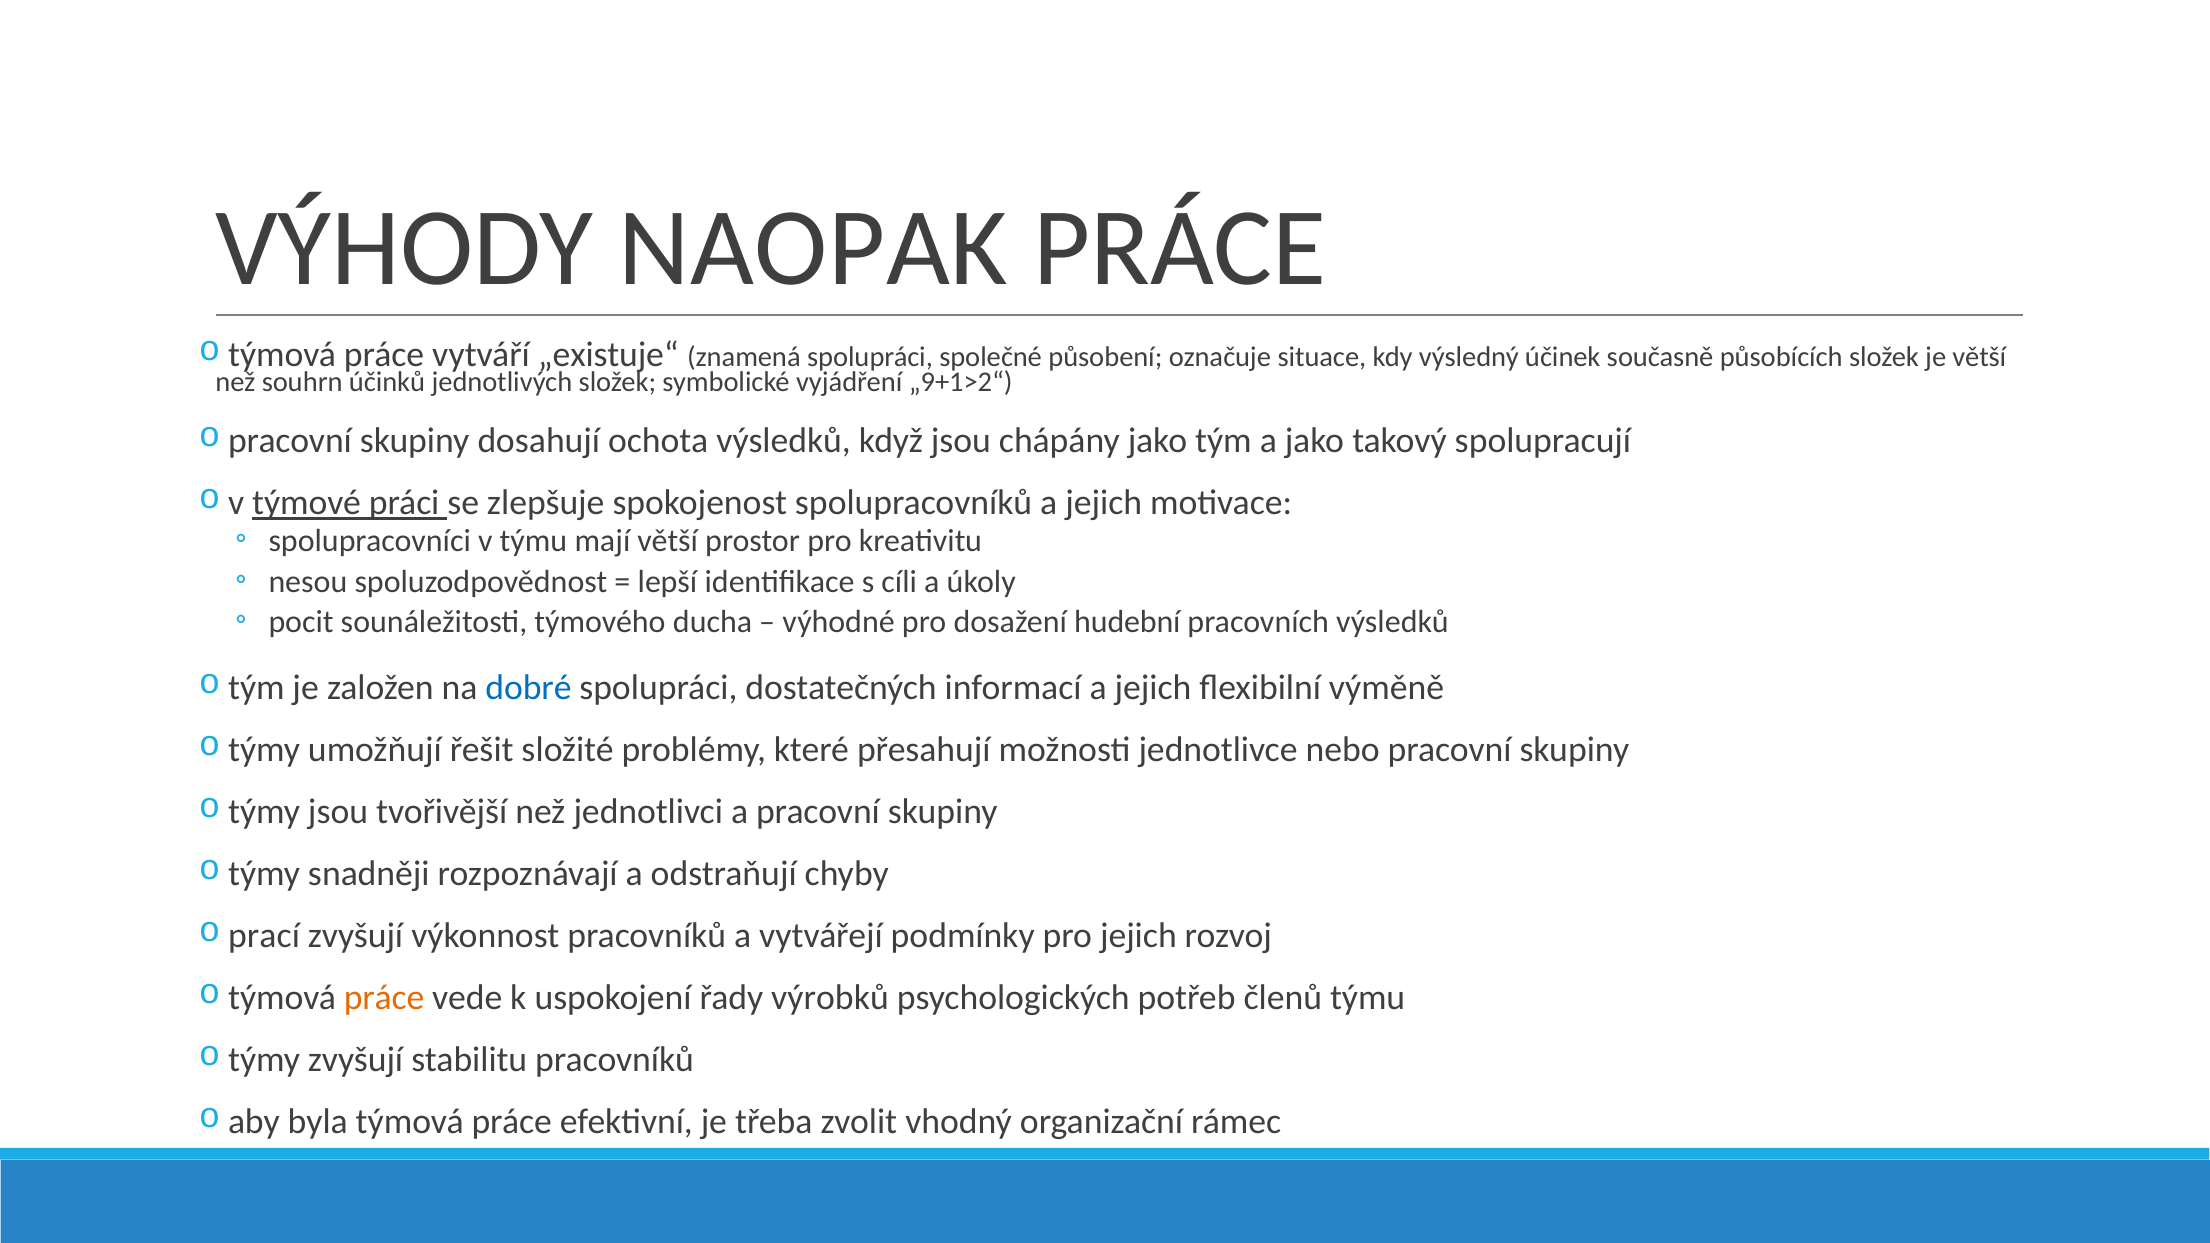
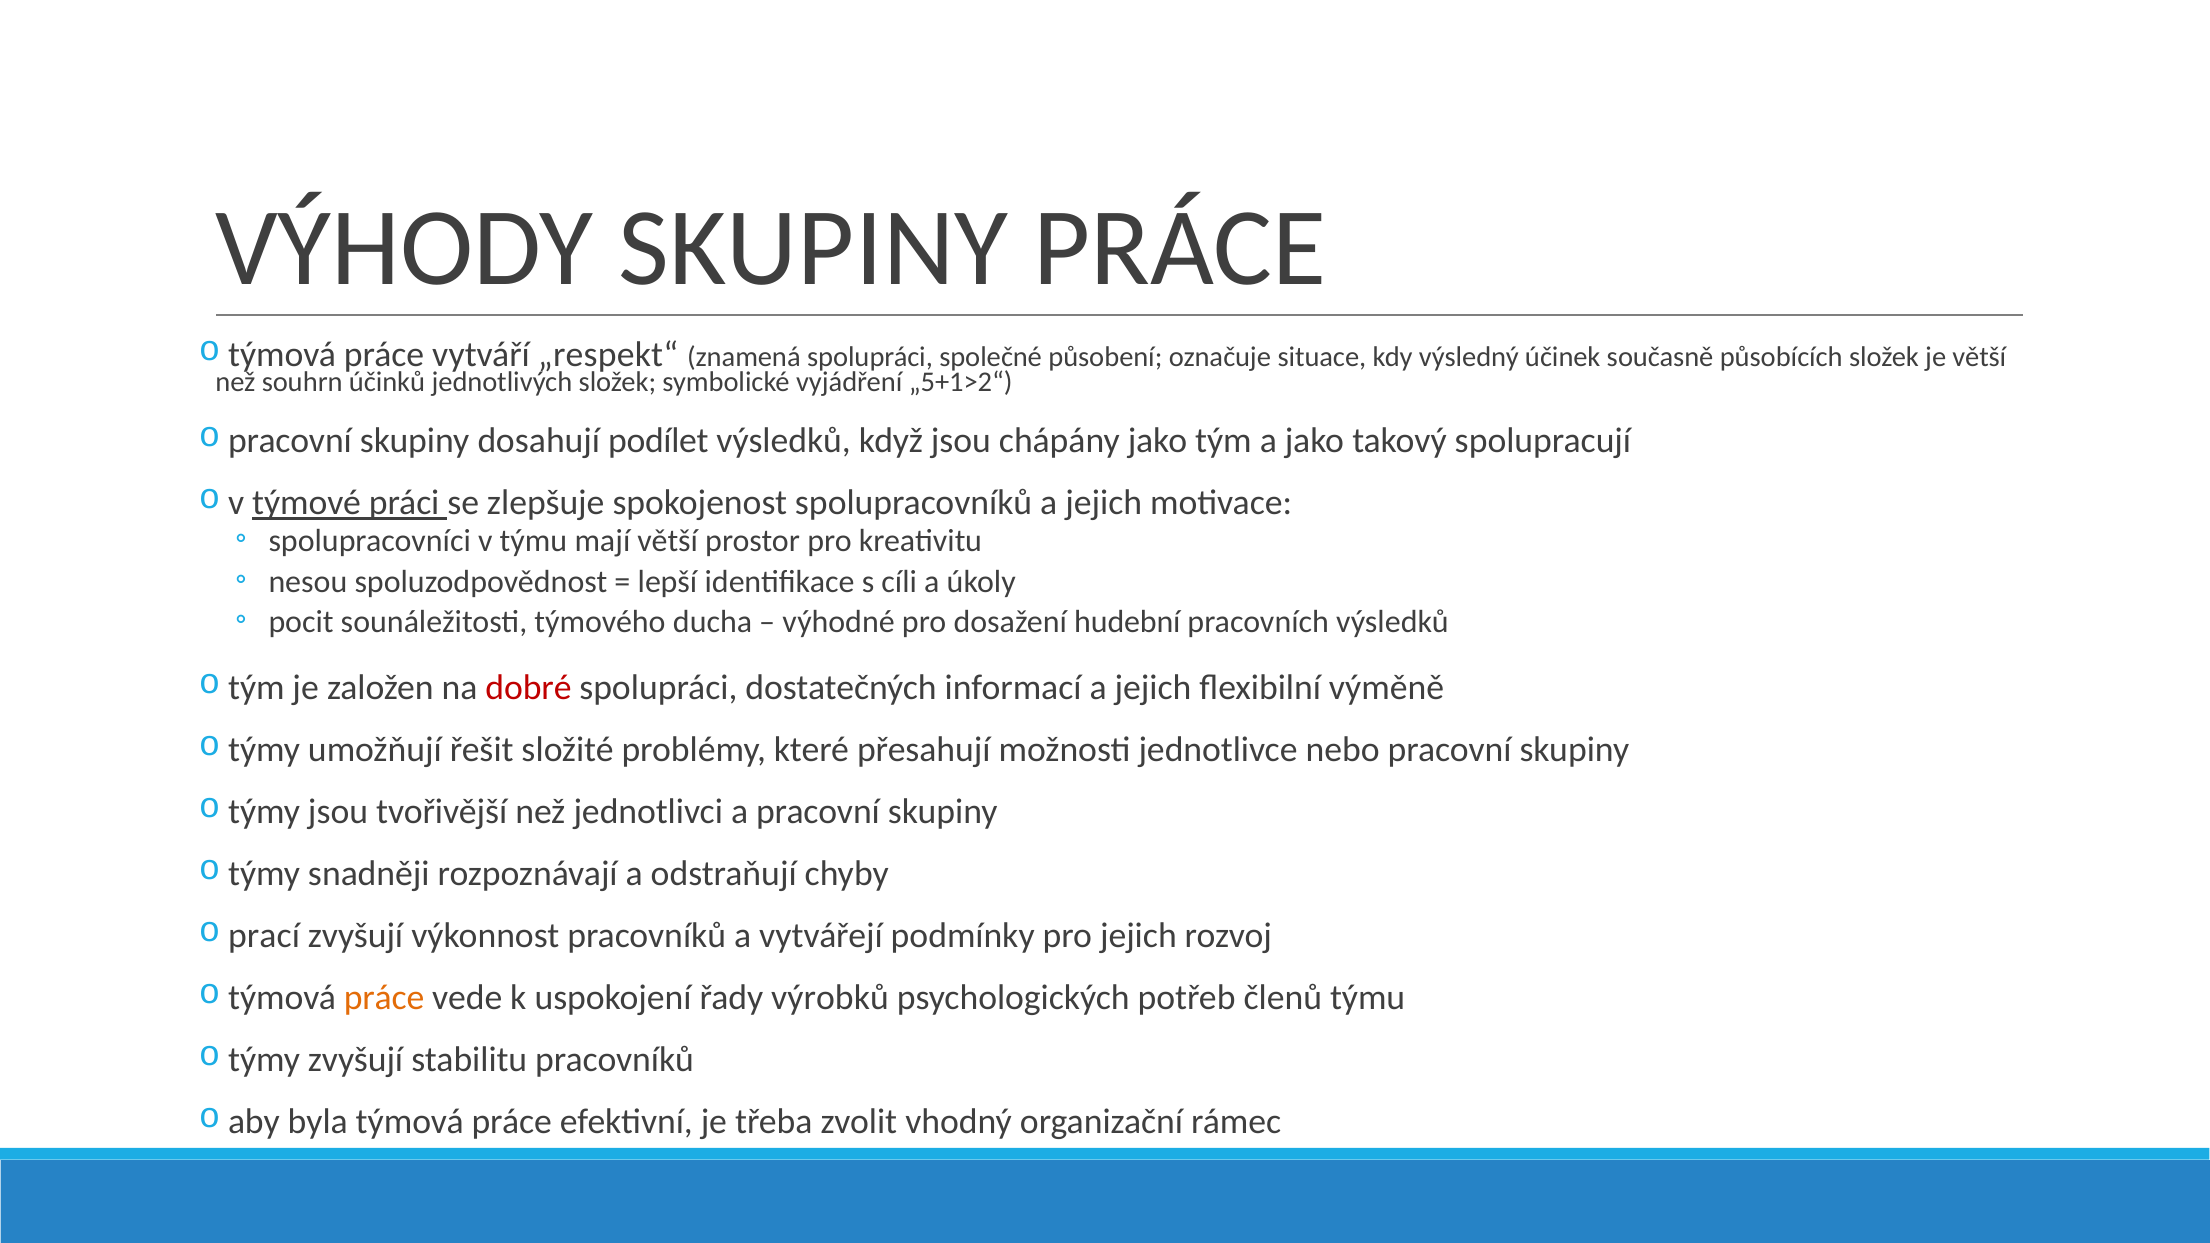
VÝHODY NAOPAK: NAOPAK -> SKUPINY (813, 248)
„existuje“: „existuje“ -> „respekt“ (608, 355)
„9+1>2“: „9+1>2“ -> „5+1>2“ (961, 382)
ochota: ochota -> podílet (658, 441)
dobré colour: blue -> red (528, 687)
